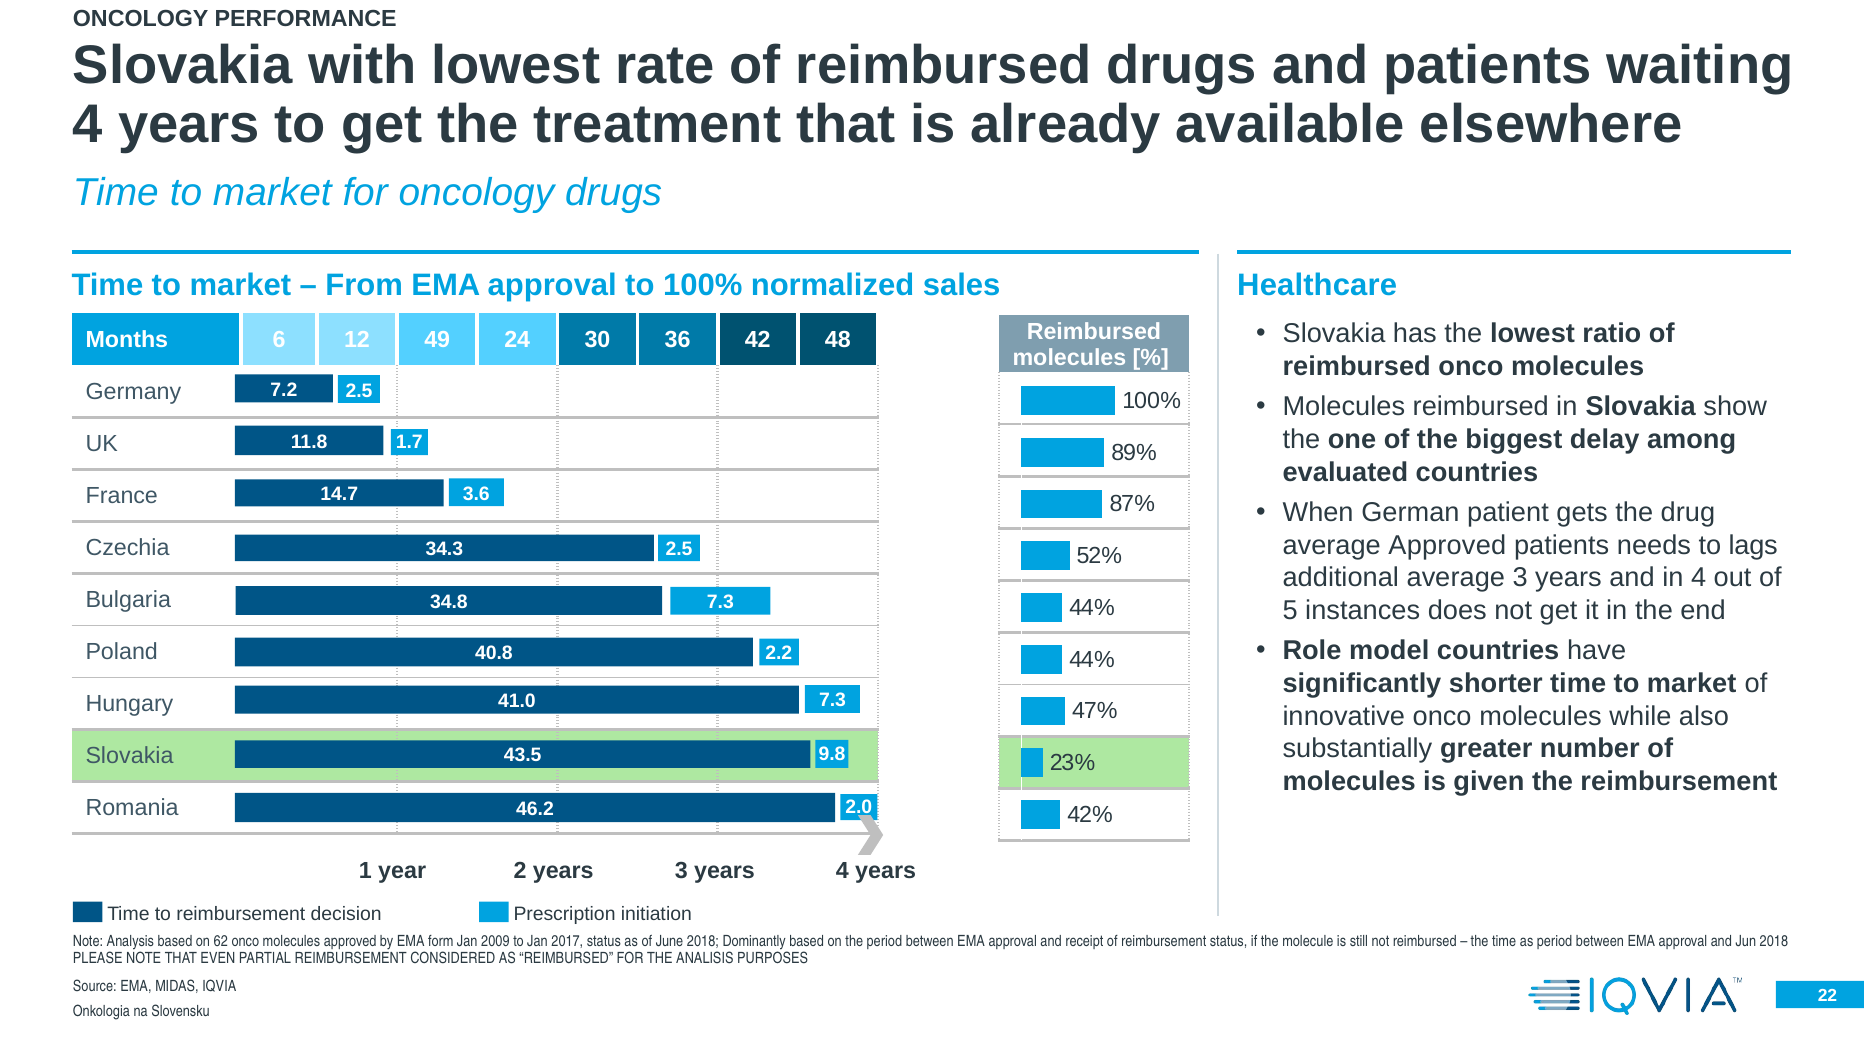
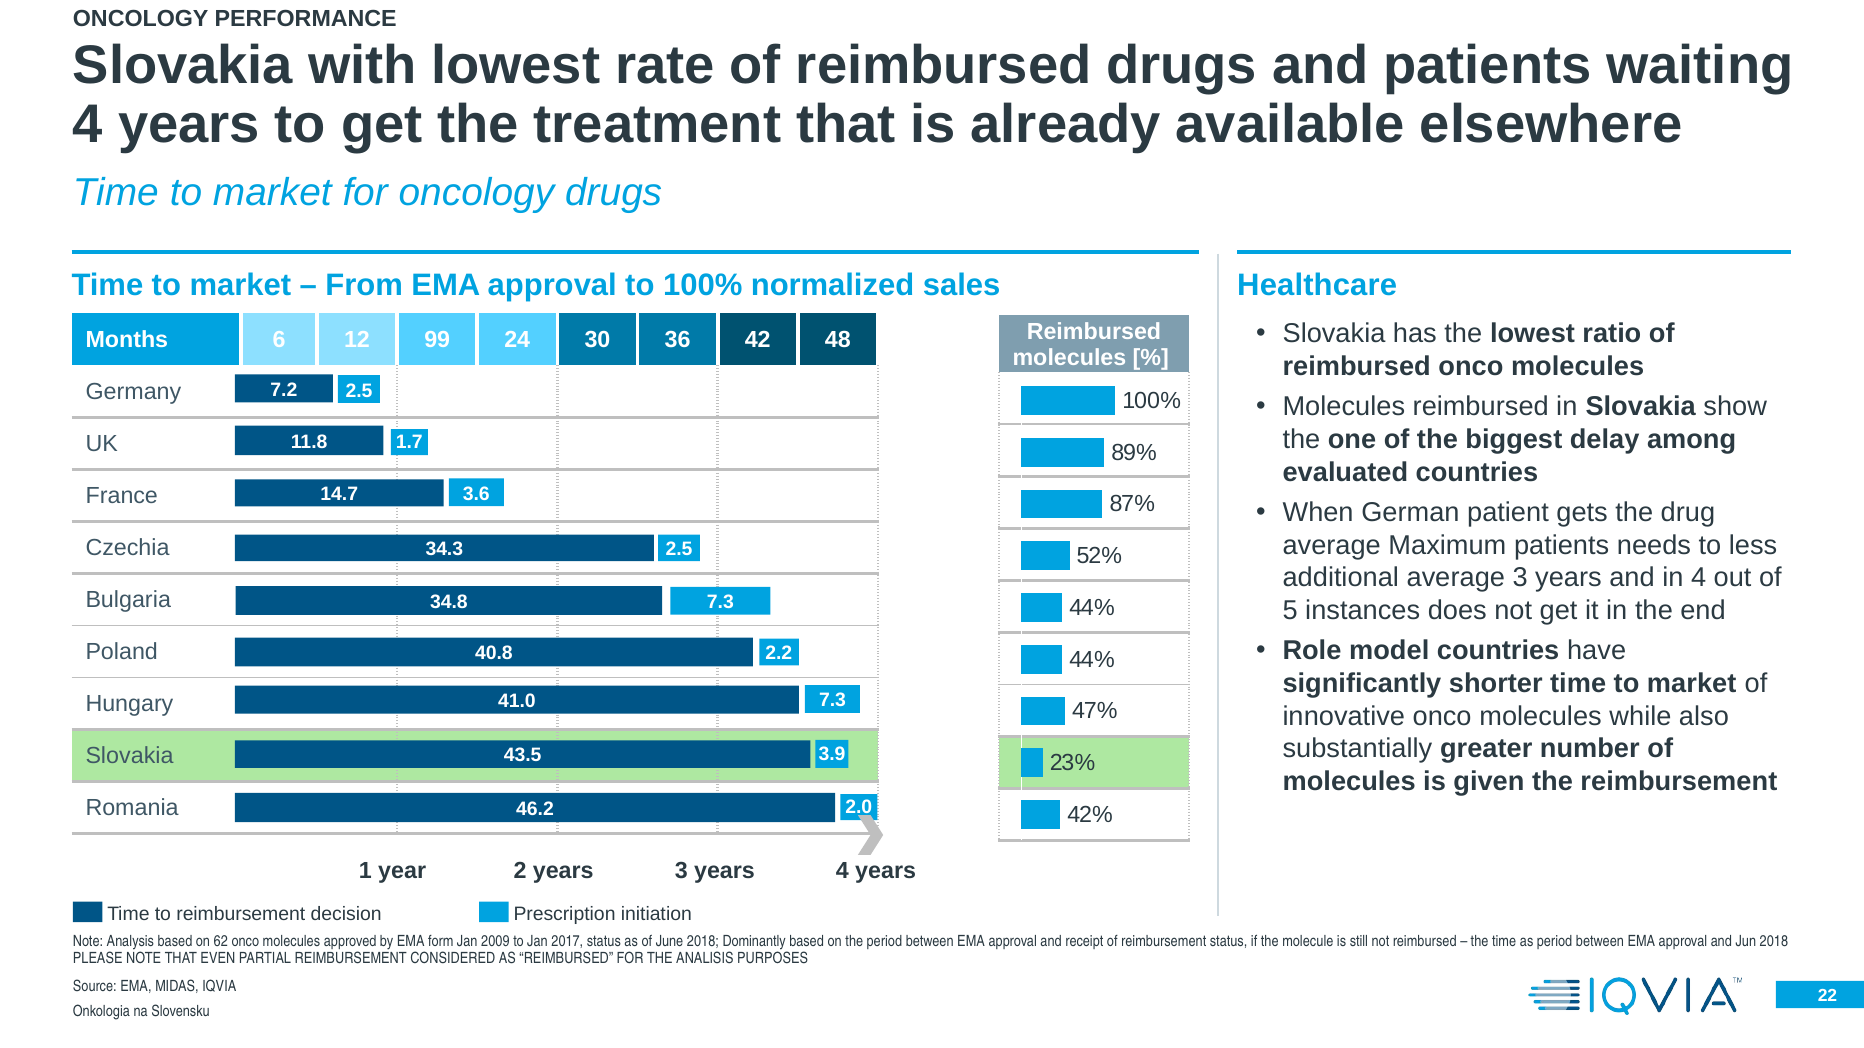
49: 49 -> 99 (437, 340)
average Approved: Approved -> Maximum (1447, 545)
lags: lags -> less (1753, 545)
9.8: 9.8 -> 3.9 (832, 754)
